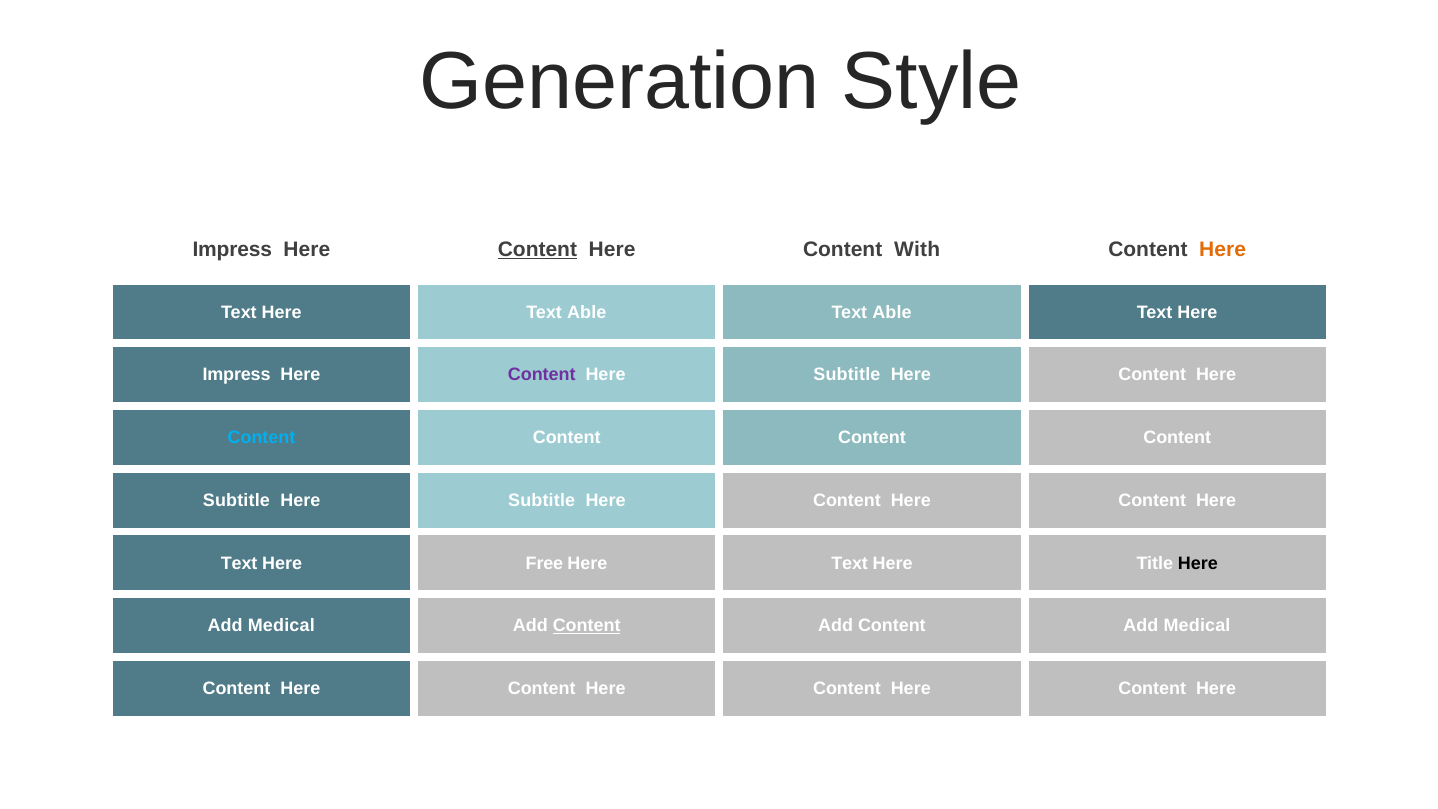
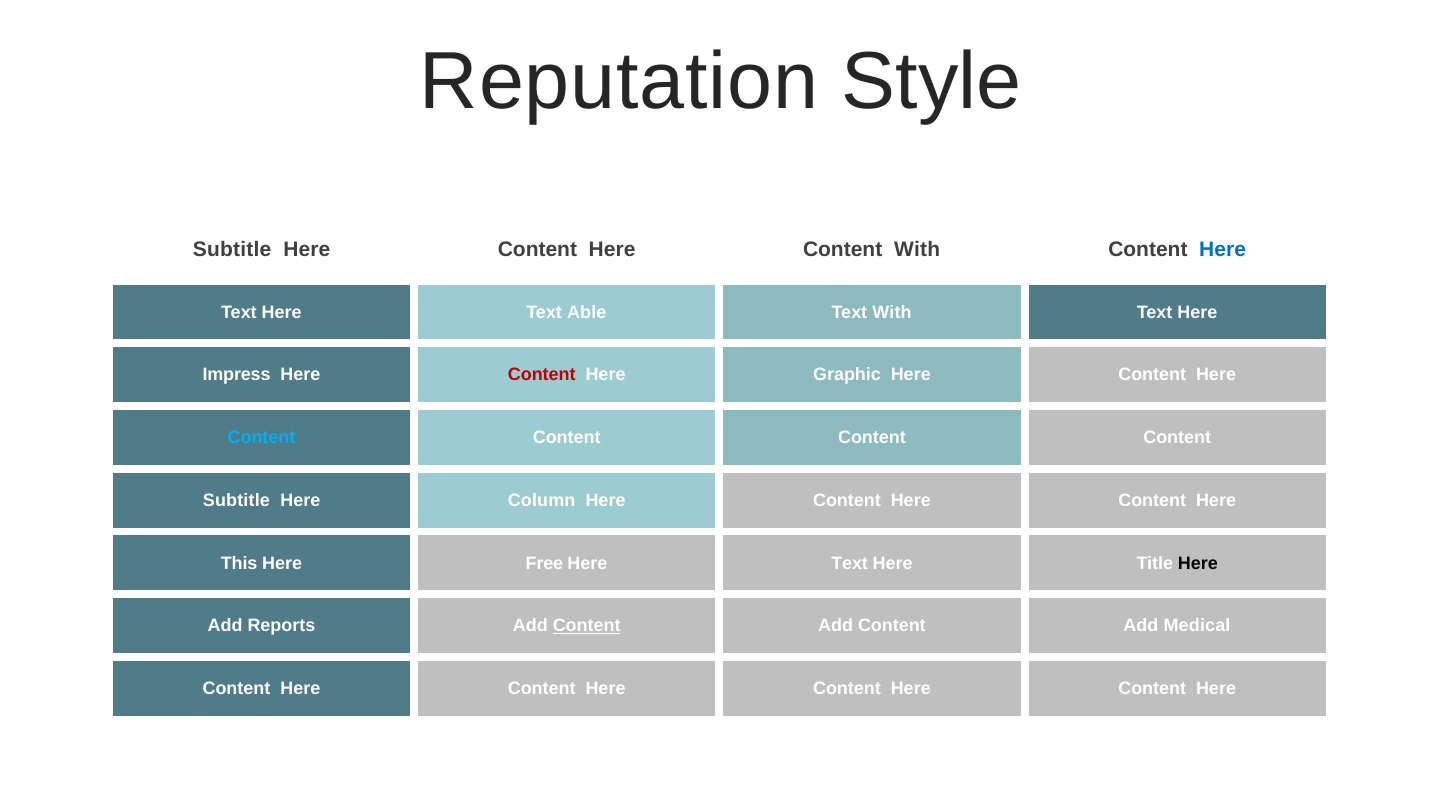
Generation: Generation -> Reputation (619, 82)
Impress: Impress -> Subtitle (232, 250)
Content underline: present -> none (537, 250)
Here colour: orange -> blue (1223, 250)
Able: Able -> With (892, 312)
Content colour: purple -> red (542, 375)
Subtitle: Subtitle -> Graphic (847, 375)
Subtitle: Subtitle -> Column (542, 500)
Text: Text -> This (239, 563)
Medical: Medical -> Reports (281, 626)
